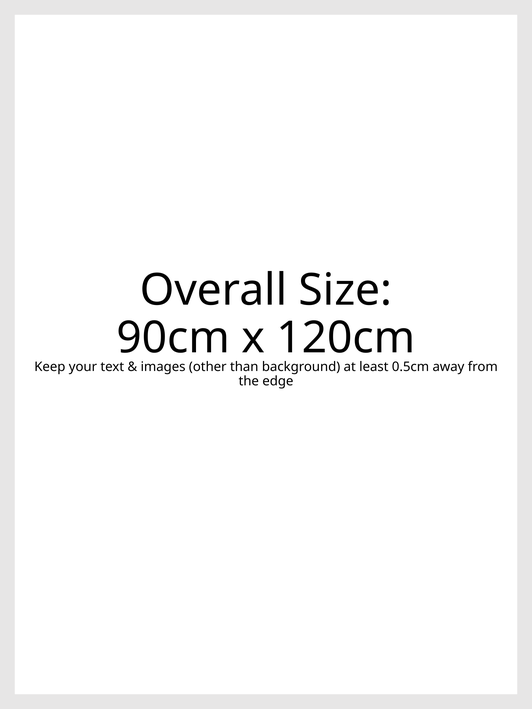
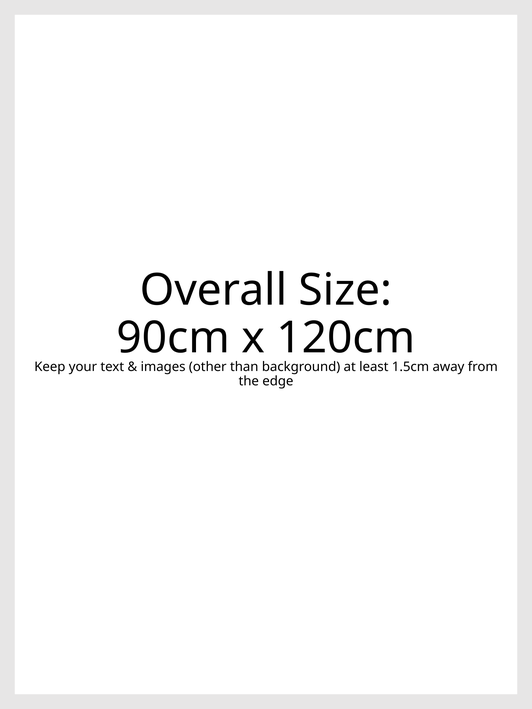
0.5cm: 0.5cm -> 1.5cm (411, 367)
